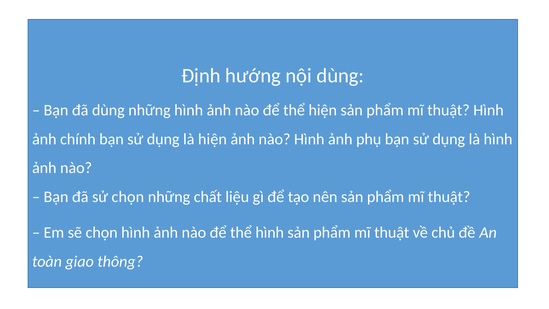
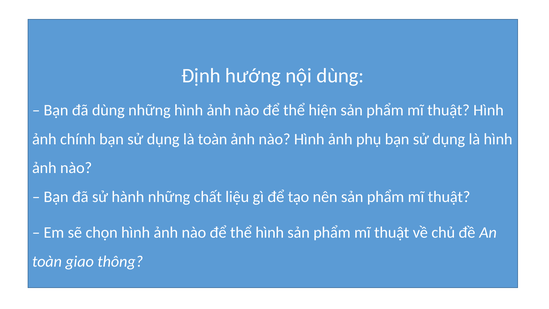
là hiện: hiện -> toàn (213, 139)
sử chọn: chọn -> hành (128, 197)
